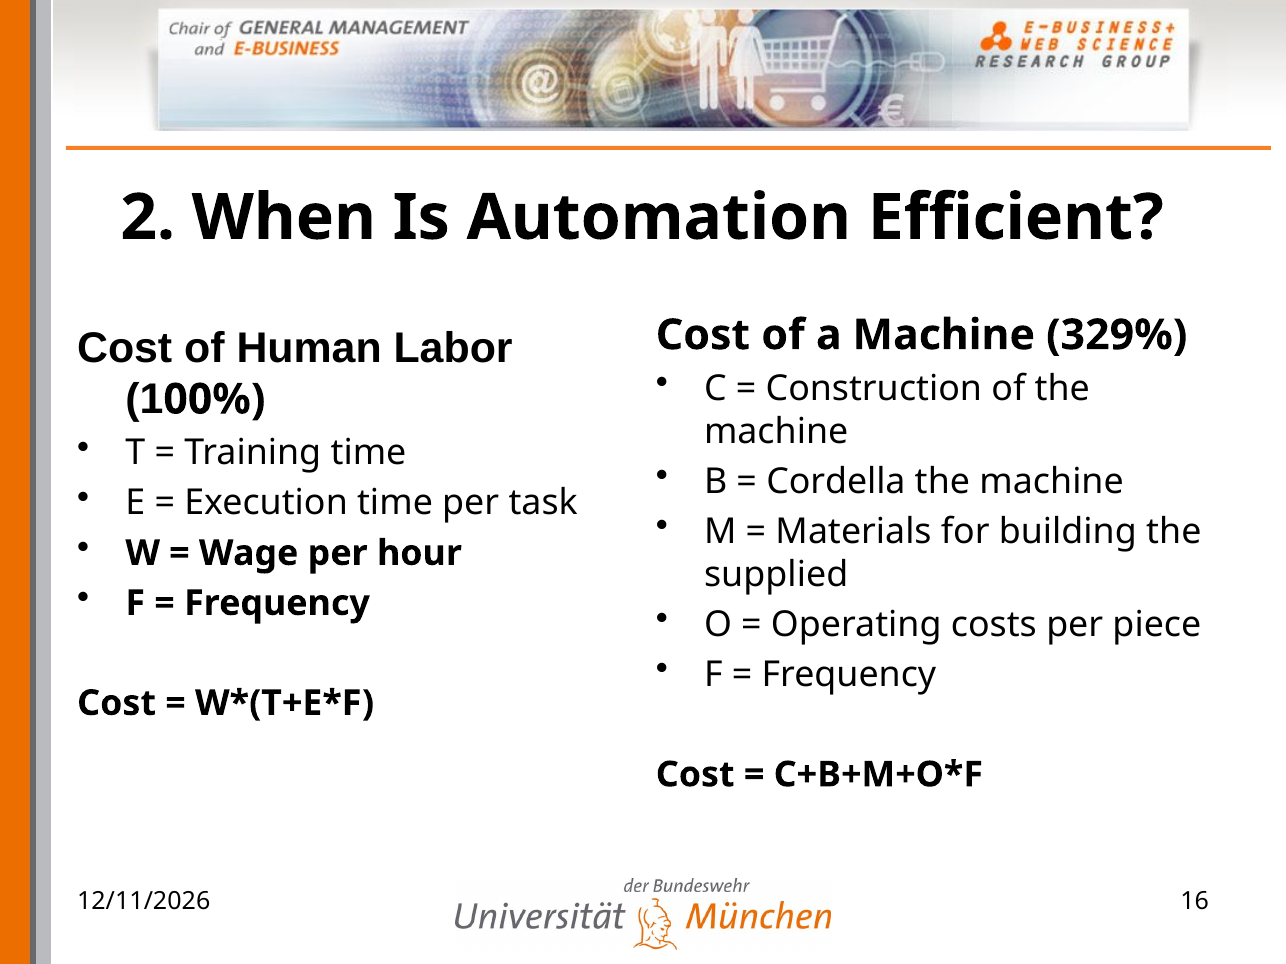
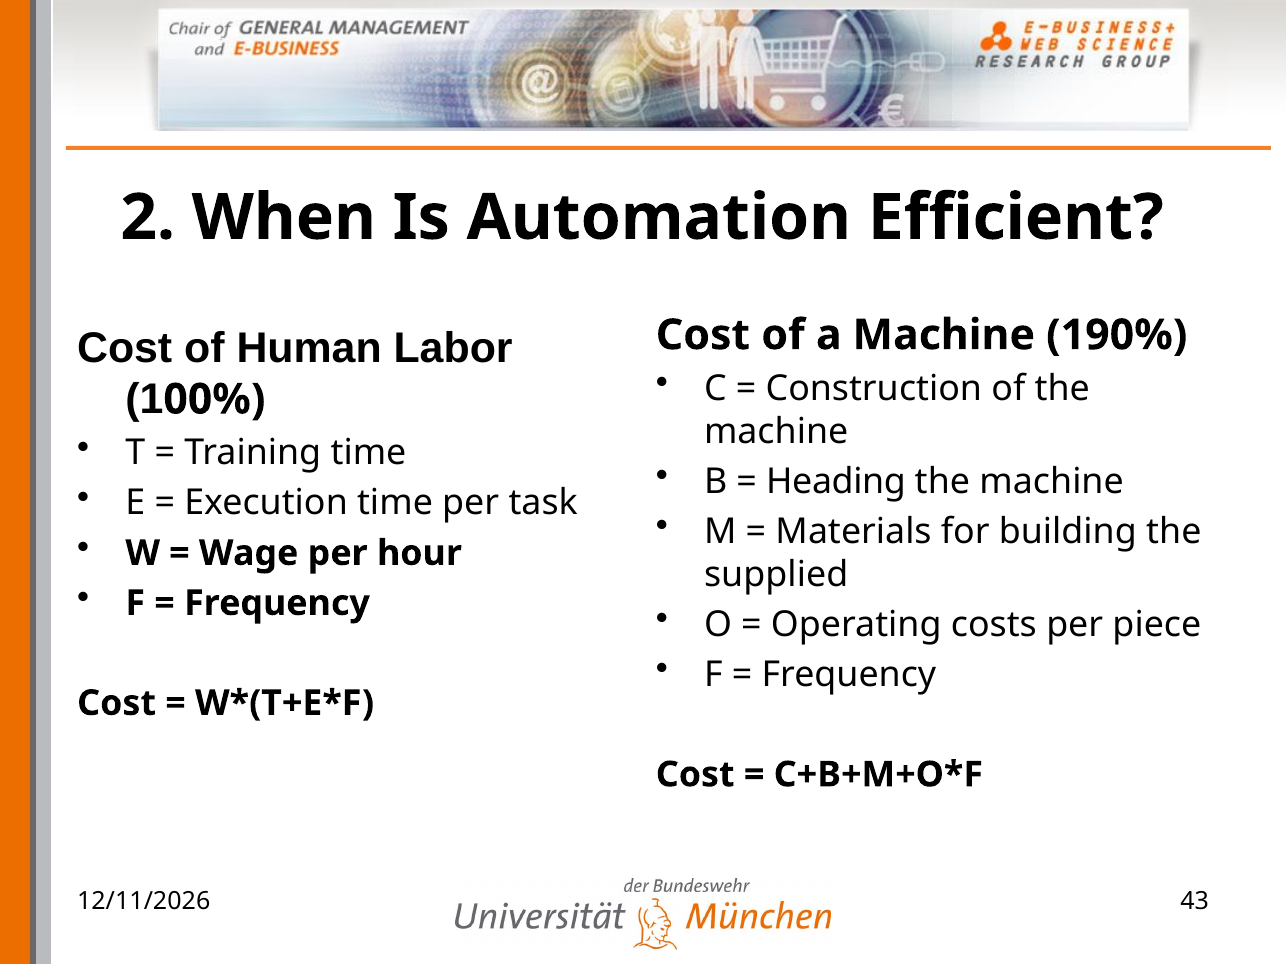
329%: 329% -> 190% (1117, 335)
Cordella: Cordella -> Heading (836, 482)
16: 16 -> 43 (1195, 902)
